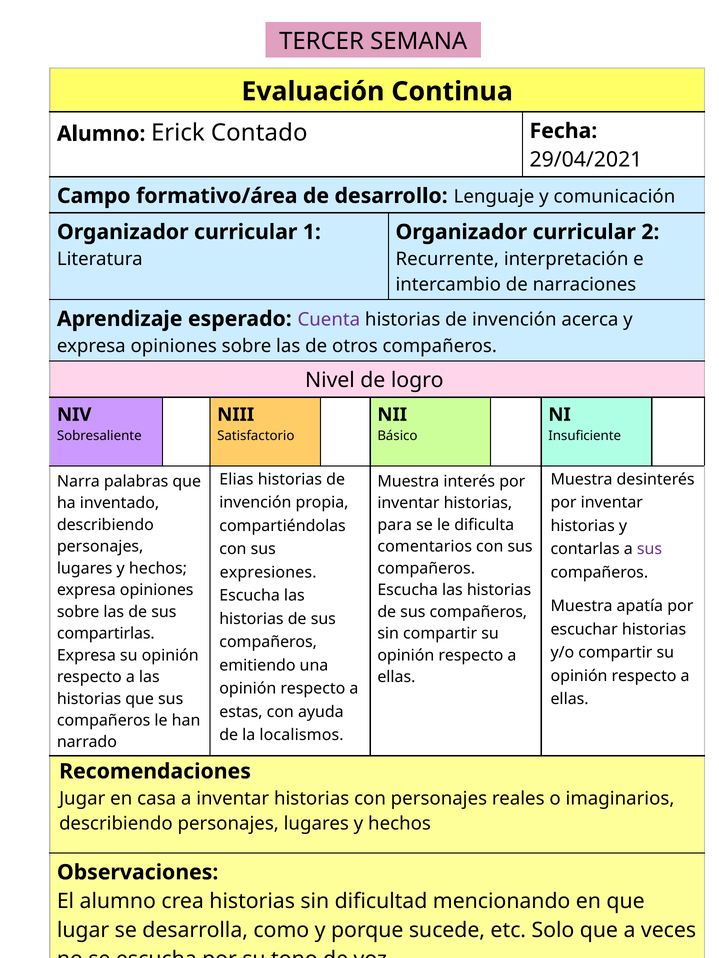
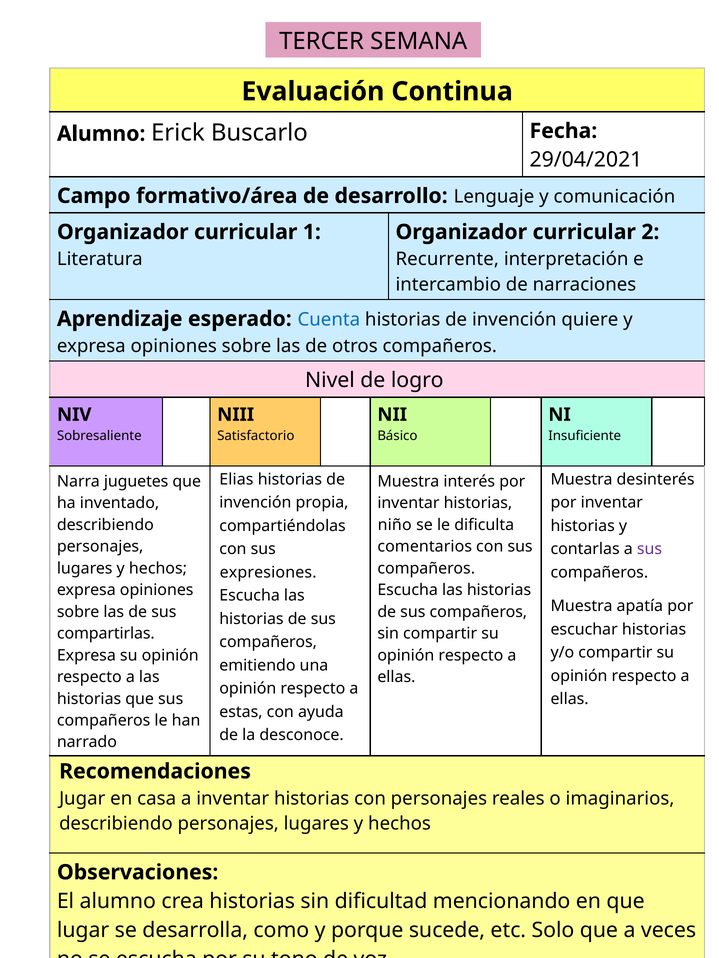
Contado: Contado -> Buscarlo (259, 133)
Cuenta colour: purple -> blue (329, 320)
acerca: acerca -> quiere (590, 320)
palabras: palabras -> juguetes (136, 482)
para: para -> niño (395, 525)
localismos: localismos -> desconoce (302, 736)
